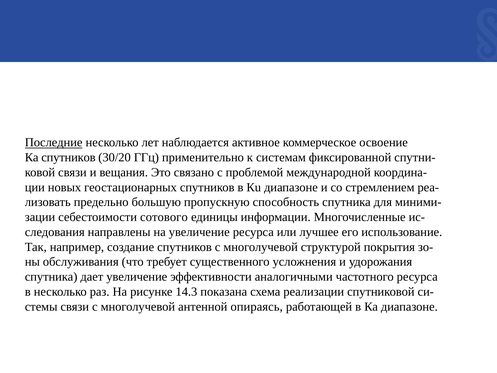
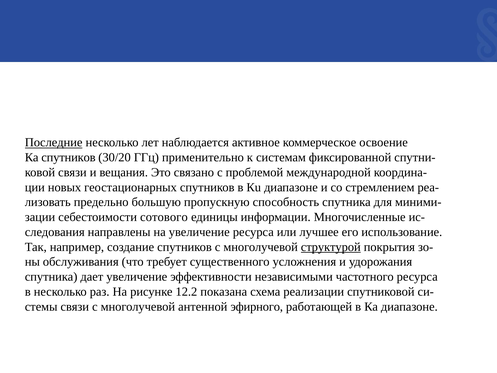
структурой underline: none -> present (331, 247)
аналогичными: аналогичными -> независимыми (294, 277)
14.3: 14.3 -> 12.2 (186, 292)
опираясь: опираясь -> эфирного (257, 306)
